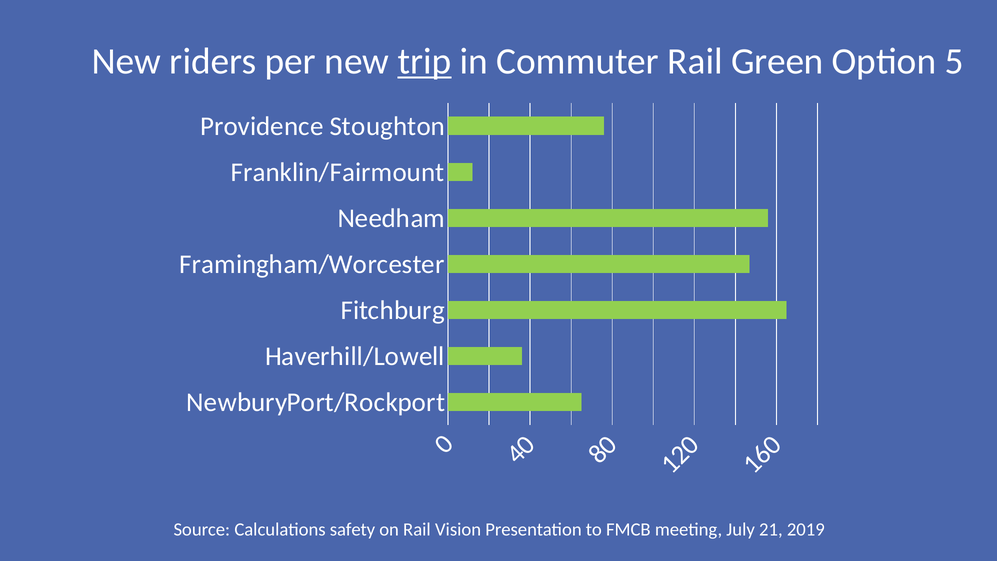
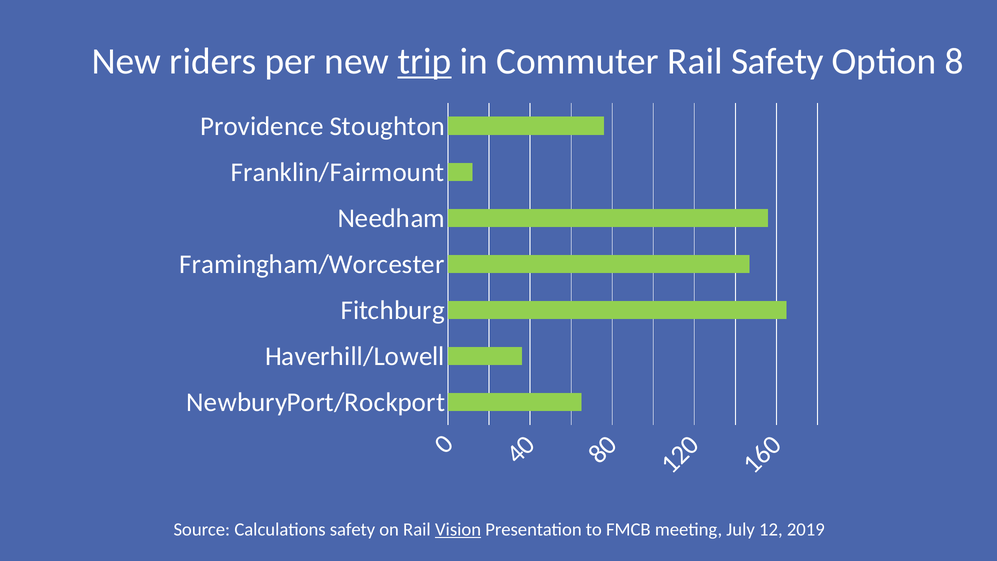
Rail Green: Green -> Safety (777, 61)
Option 5: 5 -> 8 (954, 61)
Vision underline: none -> present (458, 529)
21: 21 -> 12 (771, 529)
